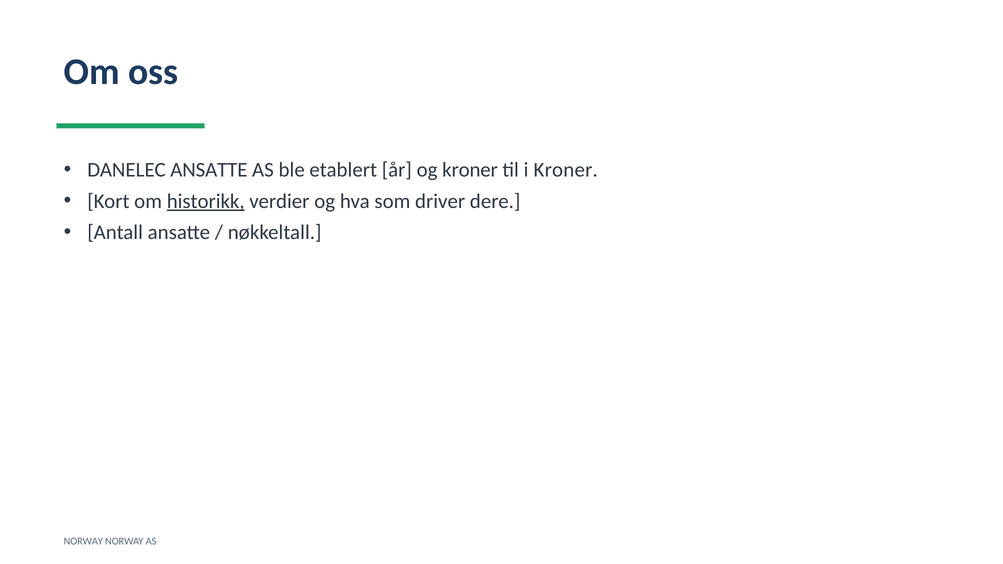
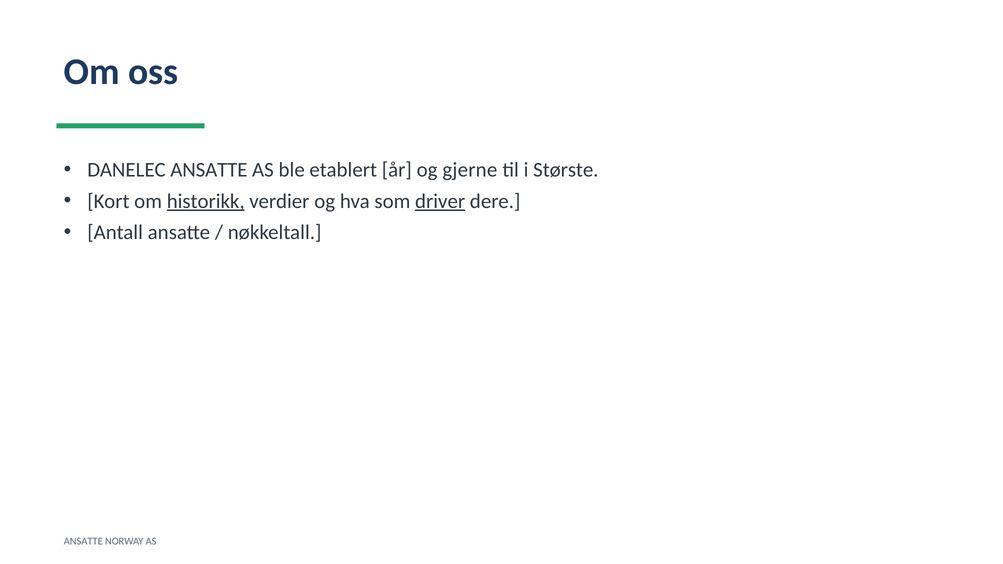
og kroner: kroner -> gjerne (470, 170)
i Kroner: Kroner -> Største (566, 170)
driver underline: none -> present (440, 201)
NORWAY: NORWAY -> ANSATTE (83, 541)
